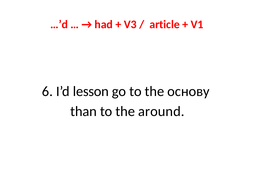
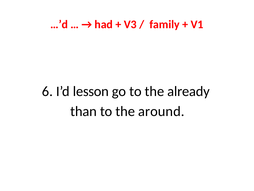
article: article -> family (165, 24)
основу: основу -> already (189, 91)
